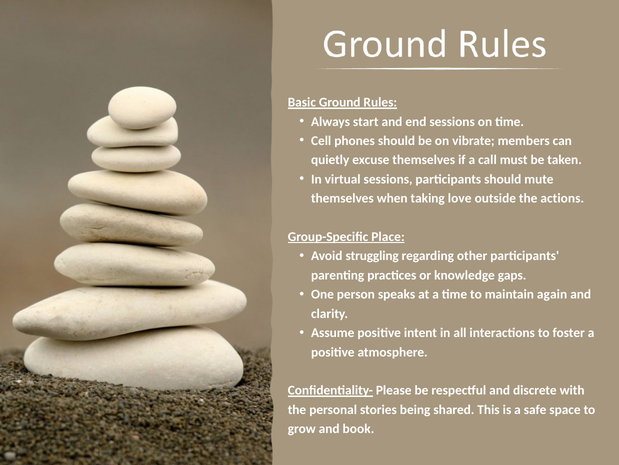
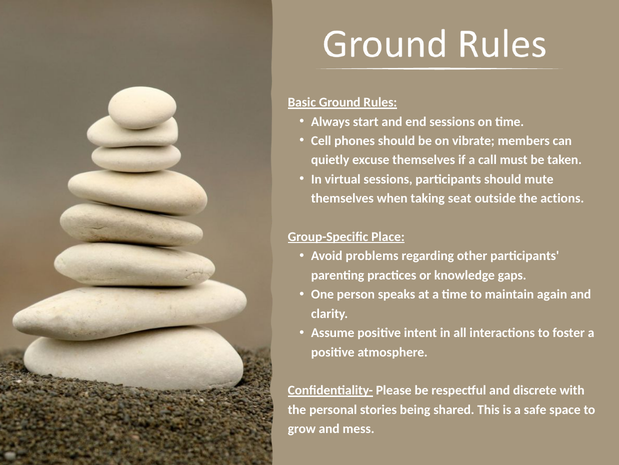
love: love -> seat (460, 198)
struggling: struggling -> problems (372, 256)
book: book -> mess (359, 428)
